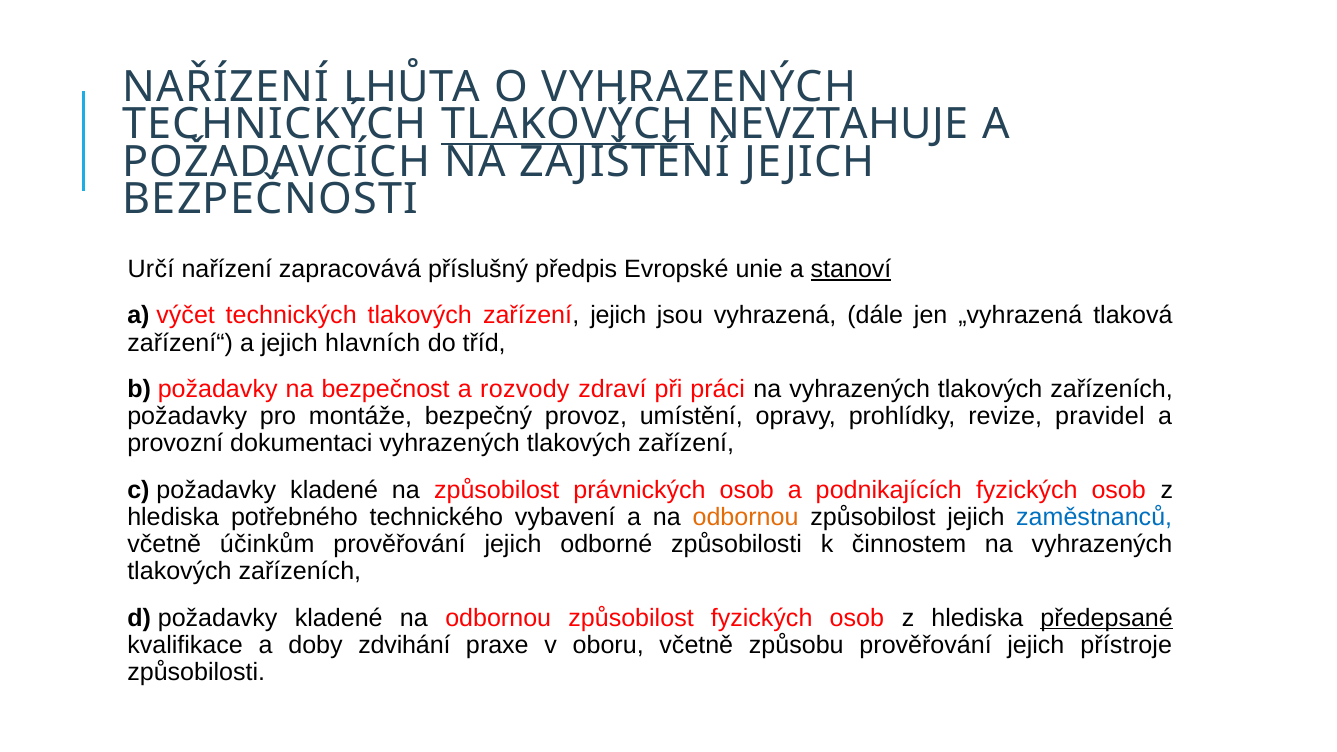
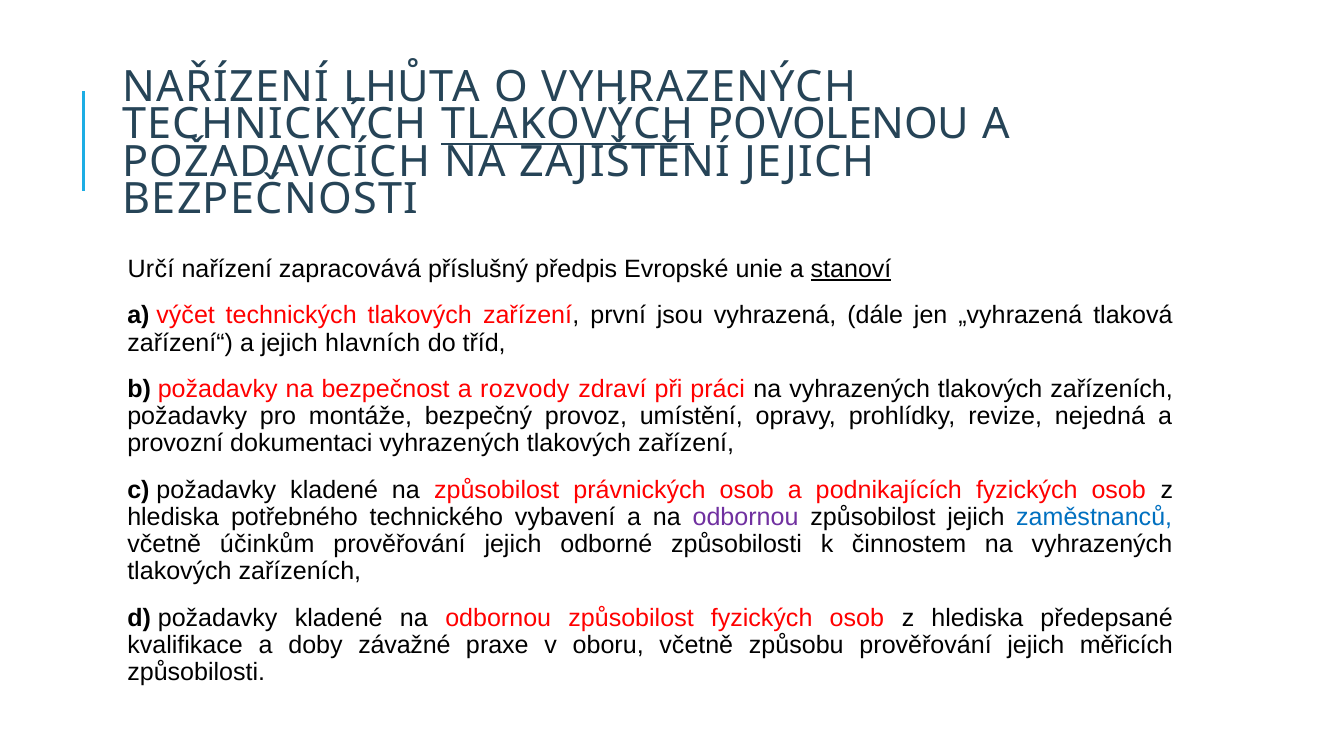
NEVZTAHUJE: NEVZTAHUJE -> POVOLENOU (839, 125)
zařízení jejich: jejich -> první (618, 316)
pravidel: pravidel -> nejedná (1100, 416)
odbornou colour: orange -> purple (746, 517)
předepsané underline: present -> none (1107, 618)
zdvihání: zdvihání -> závažné (404, 645)
přístroje: přístroje -> měřicích (1126, 645)
